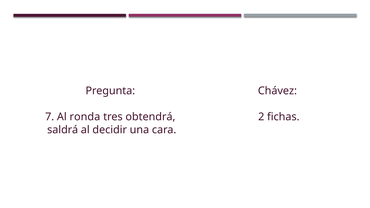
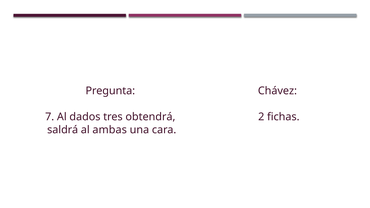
ronda: ronda -> dados (85, 117)
decidir: decidir -> ambas (110, 130)
